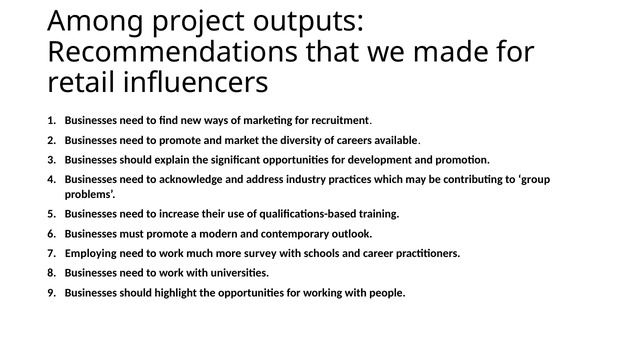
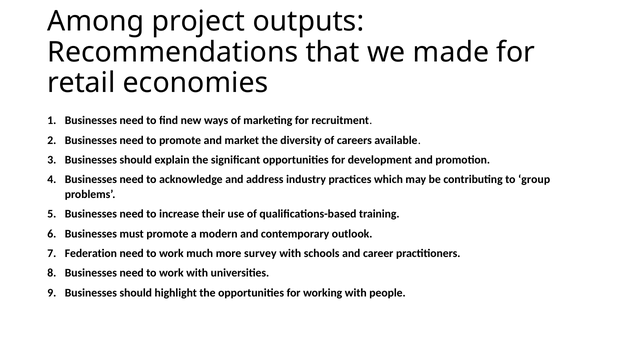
influencers: influencers -> economies (196, 83)
Employing: Employing -> Federation (91, 253)
